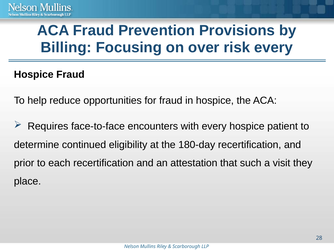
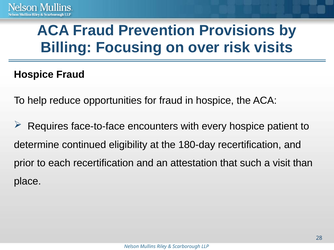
risk every: every -> visits (274, 47)
they: they -> than (303, 163)
